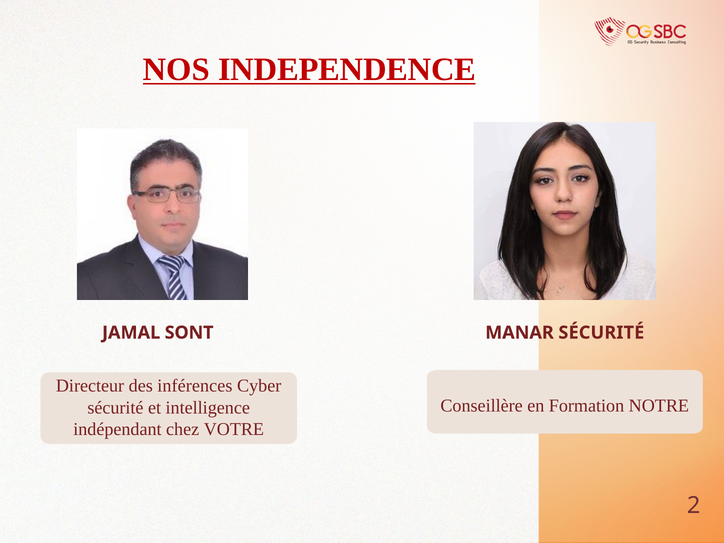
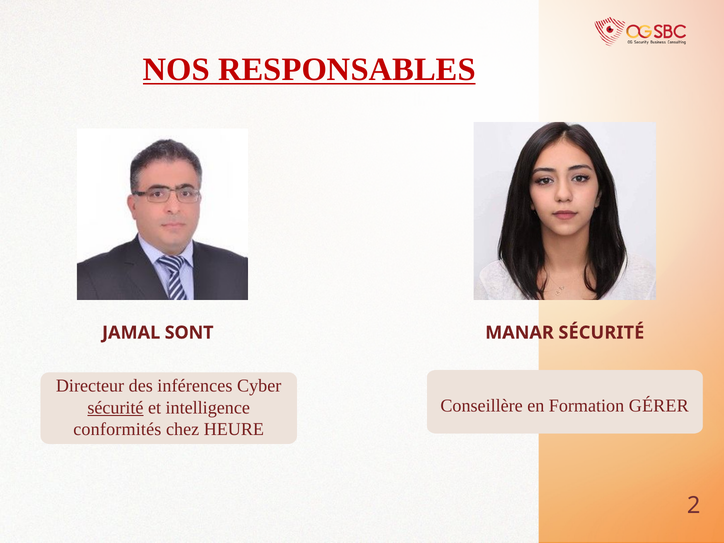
INDEPENDENCE: INDEPENDENCE -> RESPONSABLES (347, 69)
NOTRE: NOTRE -> GÉRER (659, 406)
sécurité underline: none -> present (115, 408)
indépendant: indépendant -> conformités (117, 429)
VOTRE: VOTRE -> HEURE (234, 429)
